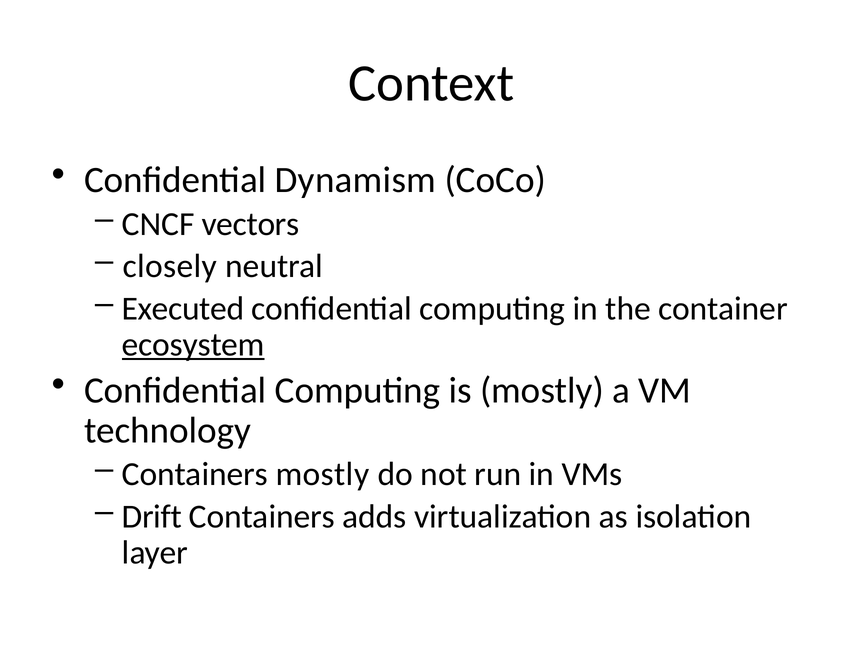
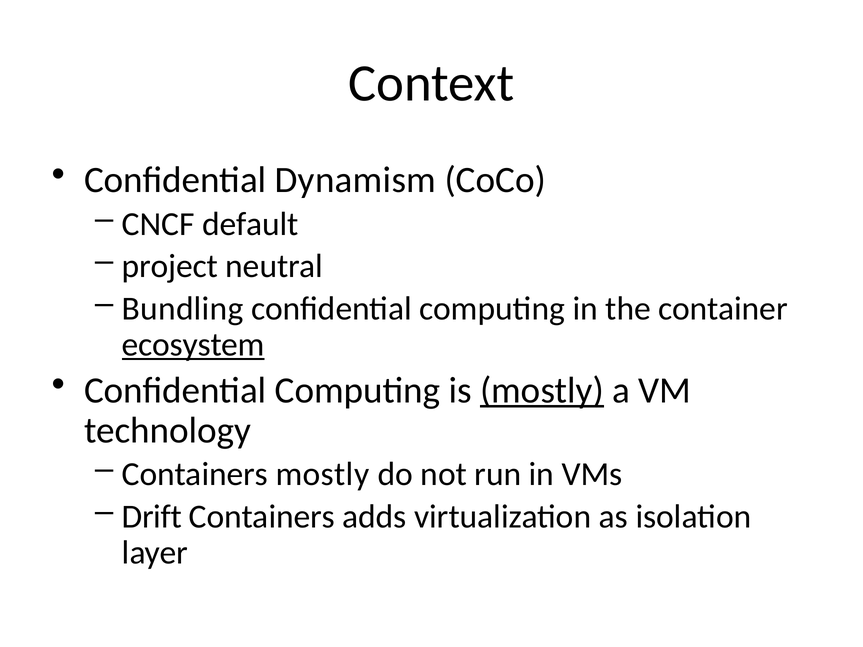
vectors: vectors -> default (250, 224)
closely: closely -> project (170, 266)
Executed: Executed -> Bundling (183, 309)
mostly underline: none -> present (542, 390)
